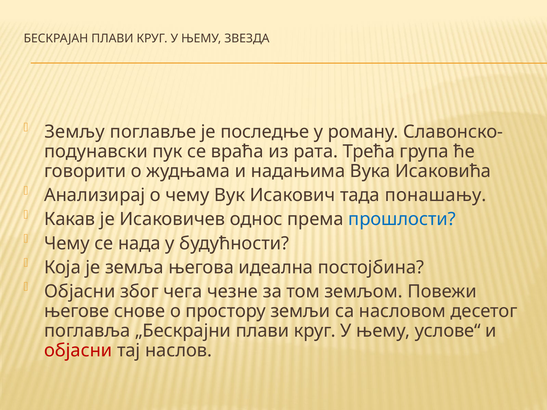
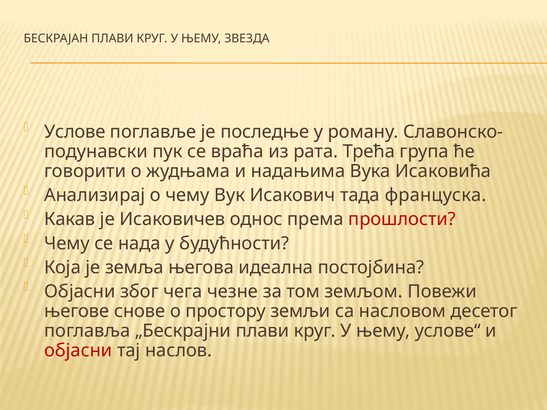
Земљу: Земљу -> Услове (75, 132)
понашању: понашању -> француска (436, 195)
прошлости colour: blue -> red (402, 219)
